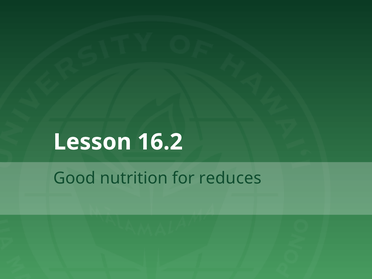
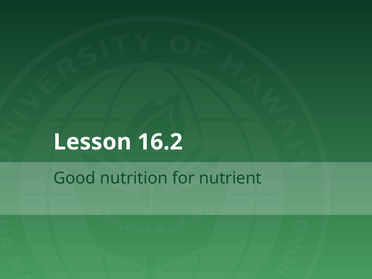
reduces: reduces -> nutrient (230, 178)
